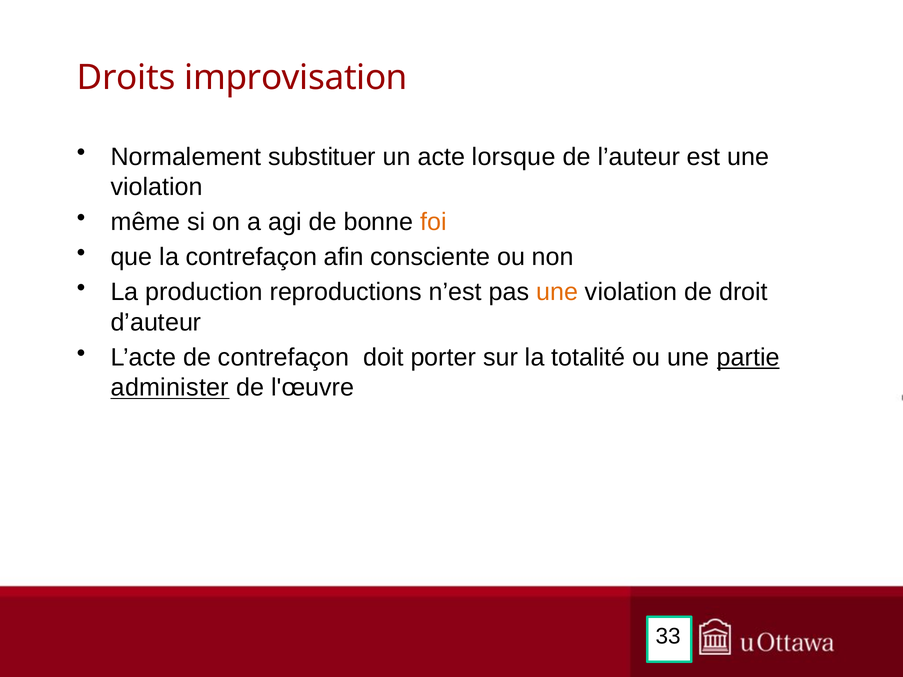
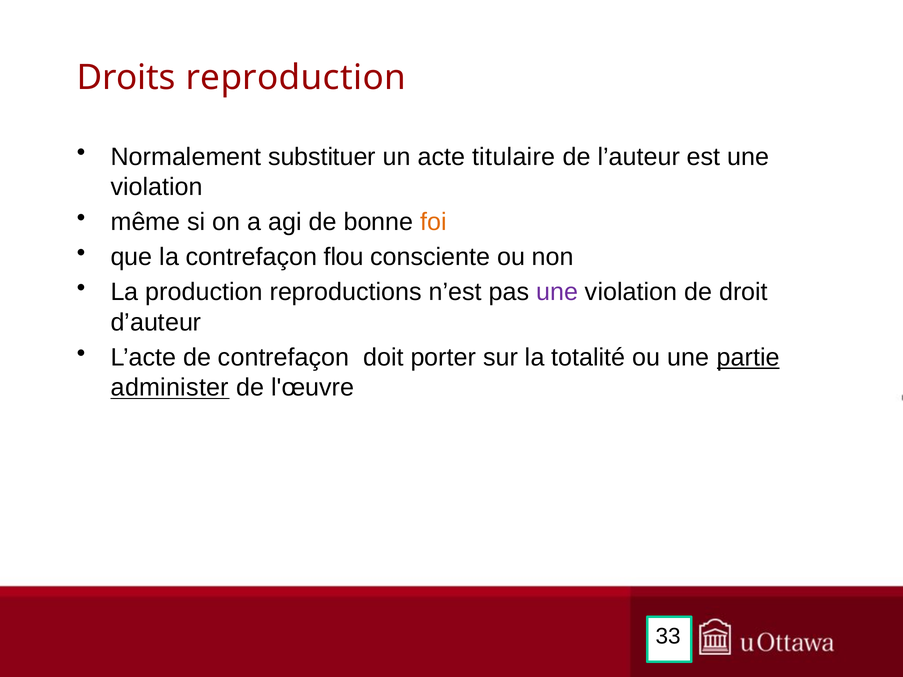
improvisation: improvisation -> reproduction (296, 78)
lorsque: lorsque -> titulaire (514, 157)
afin: afin -> flou (344, 257)
une colour: orange -> purple (557, 292)
